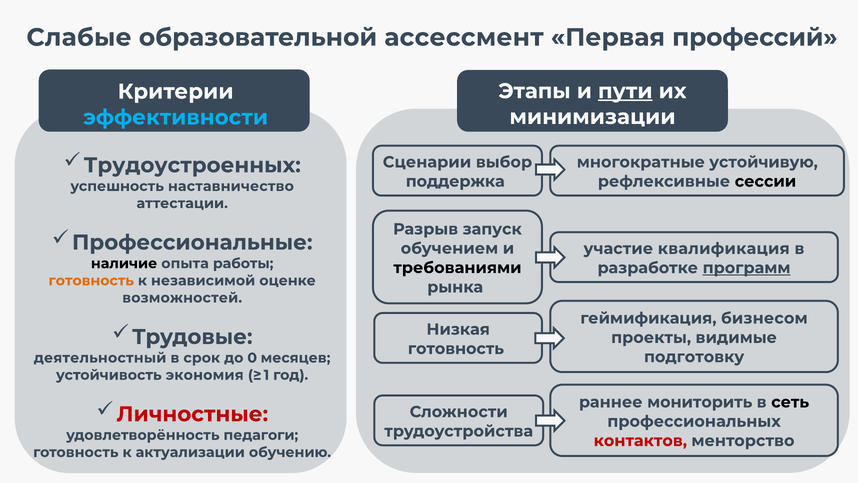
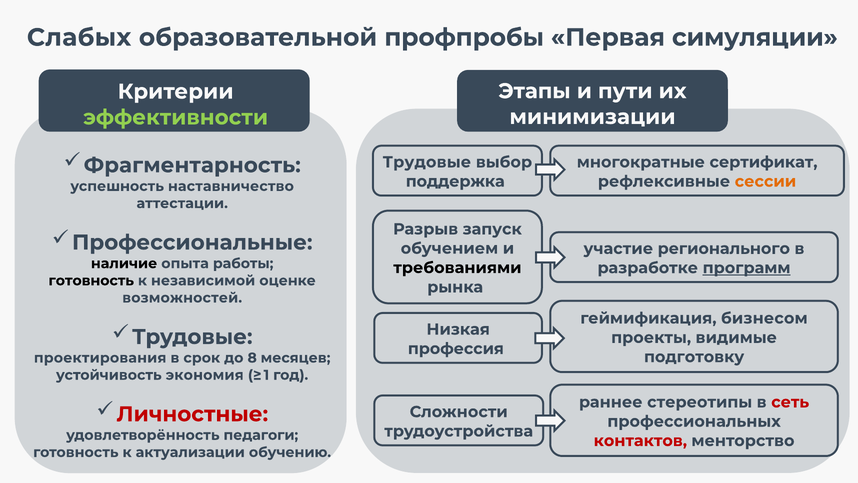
Слабые: Слабые -> Слабых (79, 37)
ассессмент: ассессмент -> профпробы (464, 37)
профессий: профессий -> симуляции (755, 37)
пути underline: present -> none (625, 91)
эффективности colour: light blue -> light green (176, 117)
Трудоустроенных: Трудоустроенных -> Фрагментарность (192, 165)
Сценарии: Сценарии -> Трудовые (427, 162)
устойчивую: устойчивую -> сертификат (763, 162)
сессии colour: black -> orange (765, 181)
квалификация: квалификация -> регионального (724, 248)
готовность colour: orange -> black (91, 280)
готовность: готовность -> профессия (456, 348)
деятельностный: деятельностный -> проектирования (100, 358)
0: 0 -> 8 (252, 358)
мониторить: мониторить -> стереотипы (700, 402)
сеть colour: black -> red (790, 402)
